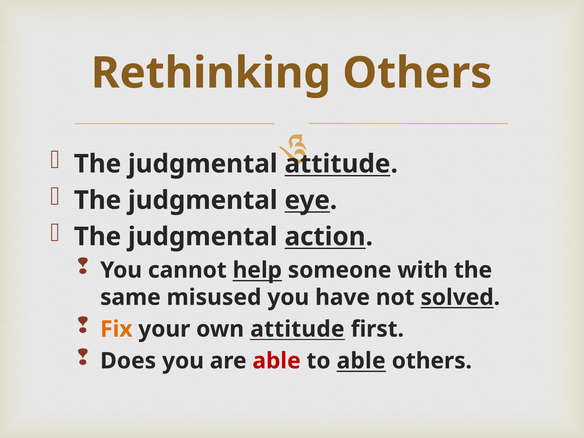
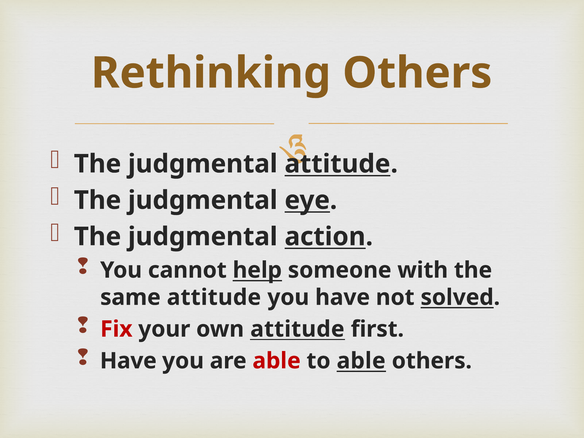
same misused: misused -> attitude (214, 297)
Fix colour: orange -> red (116, 329)
Does: Does -> Have (128, 361)
